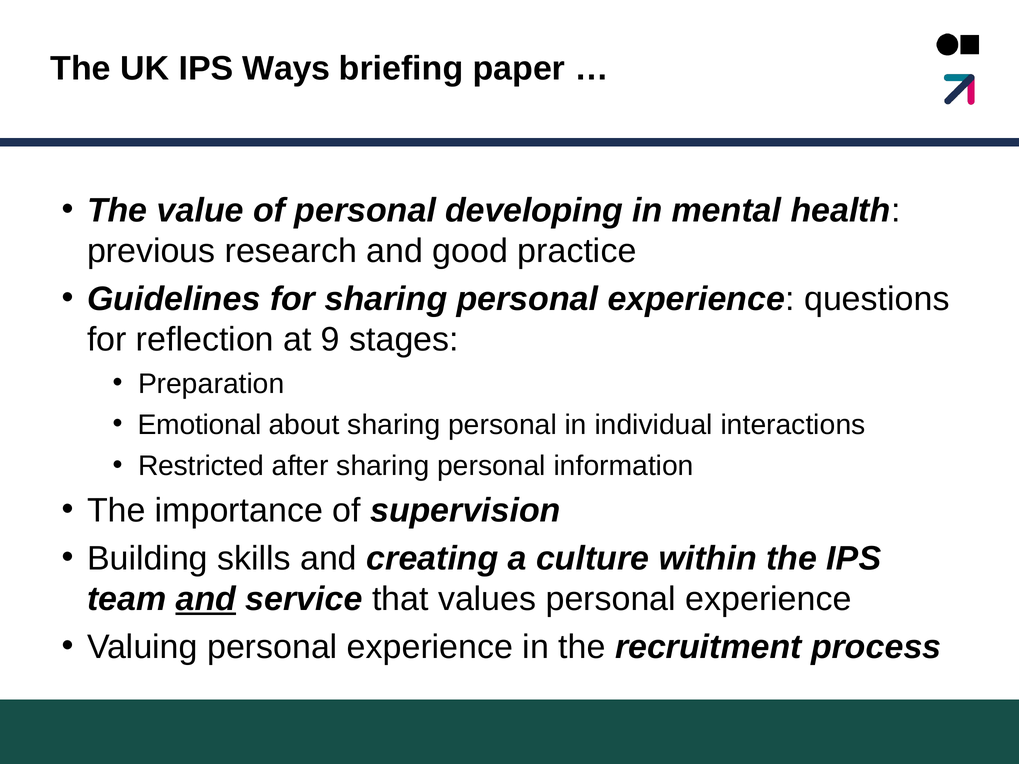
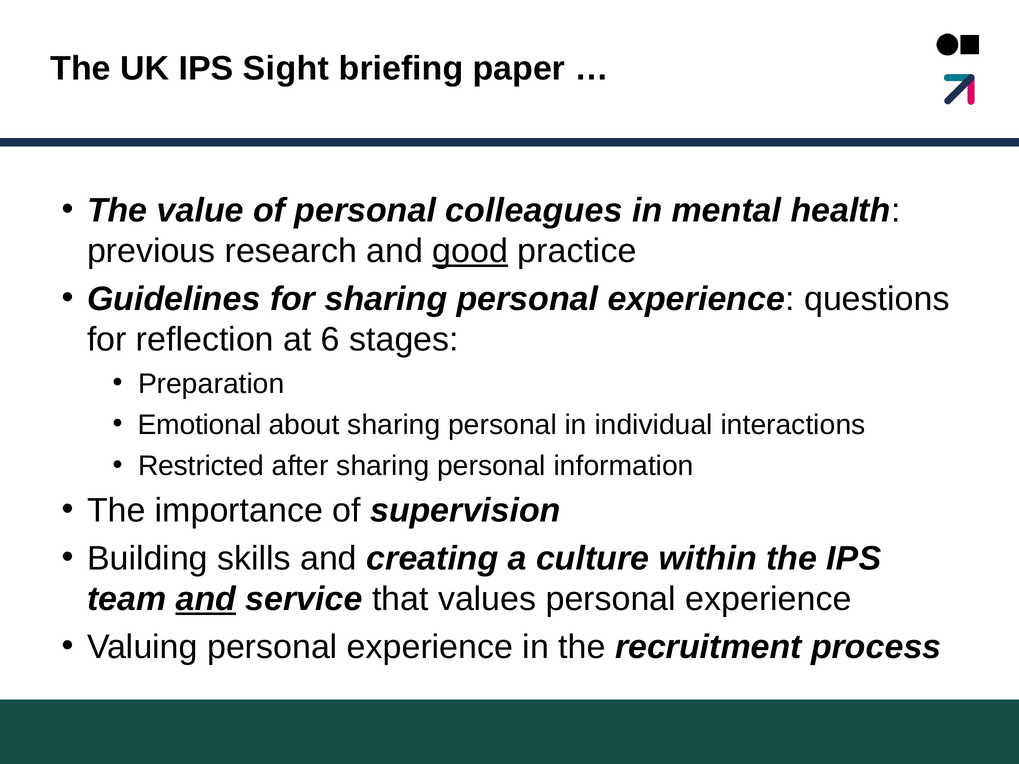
Ways: Ways -> Sight (286, 69)
developing: developing -> colleagues (534, 210)
good underline: none -> present (470, 251)
9: 9 -> 6 (330, 340)
